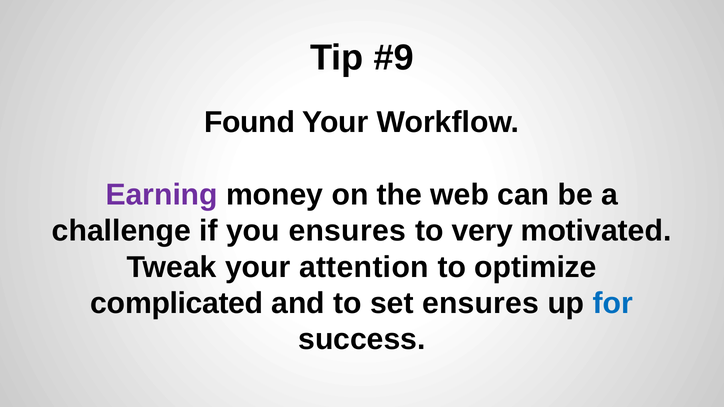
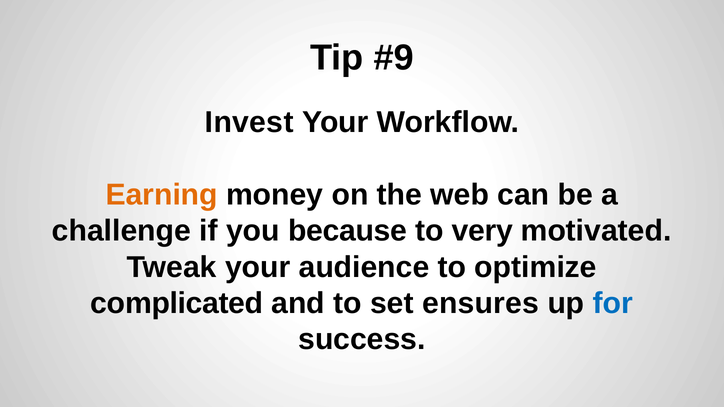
Found: Found -> Invest (249, 122)
Earning colour: purple -> orange (162, 195)
you ensures: ensures -> because (348, 231)
attention: attention -> audience (364, 267)
